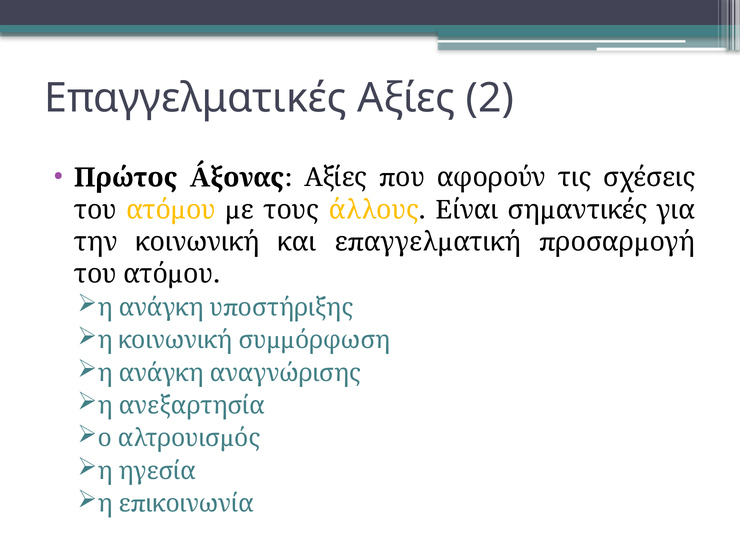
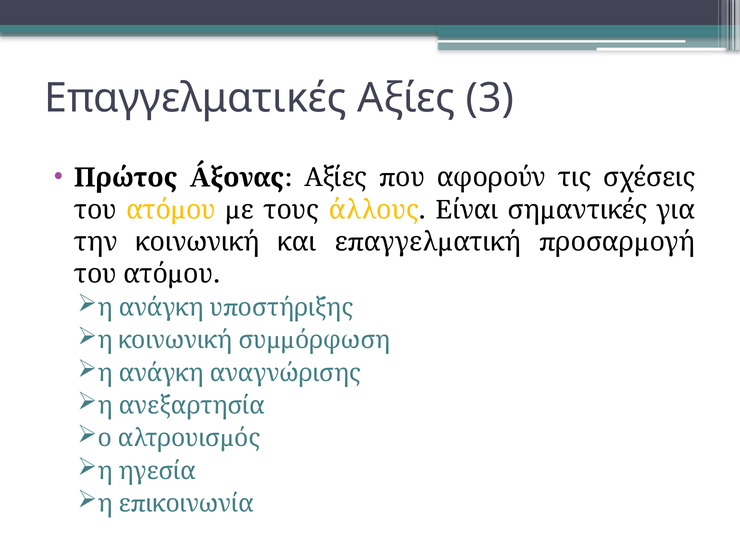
2: 2 -> 3 (490, 98)
